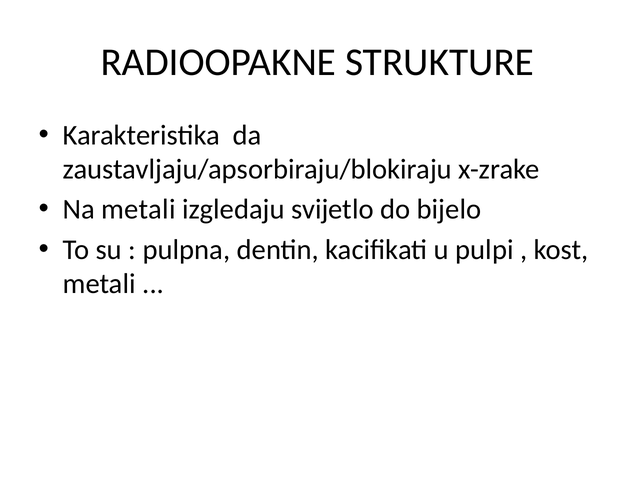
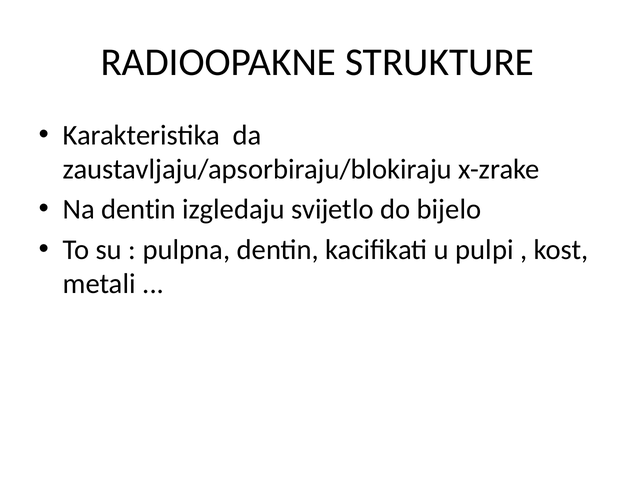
Na metali: metali -> dentin (139, 210)
